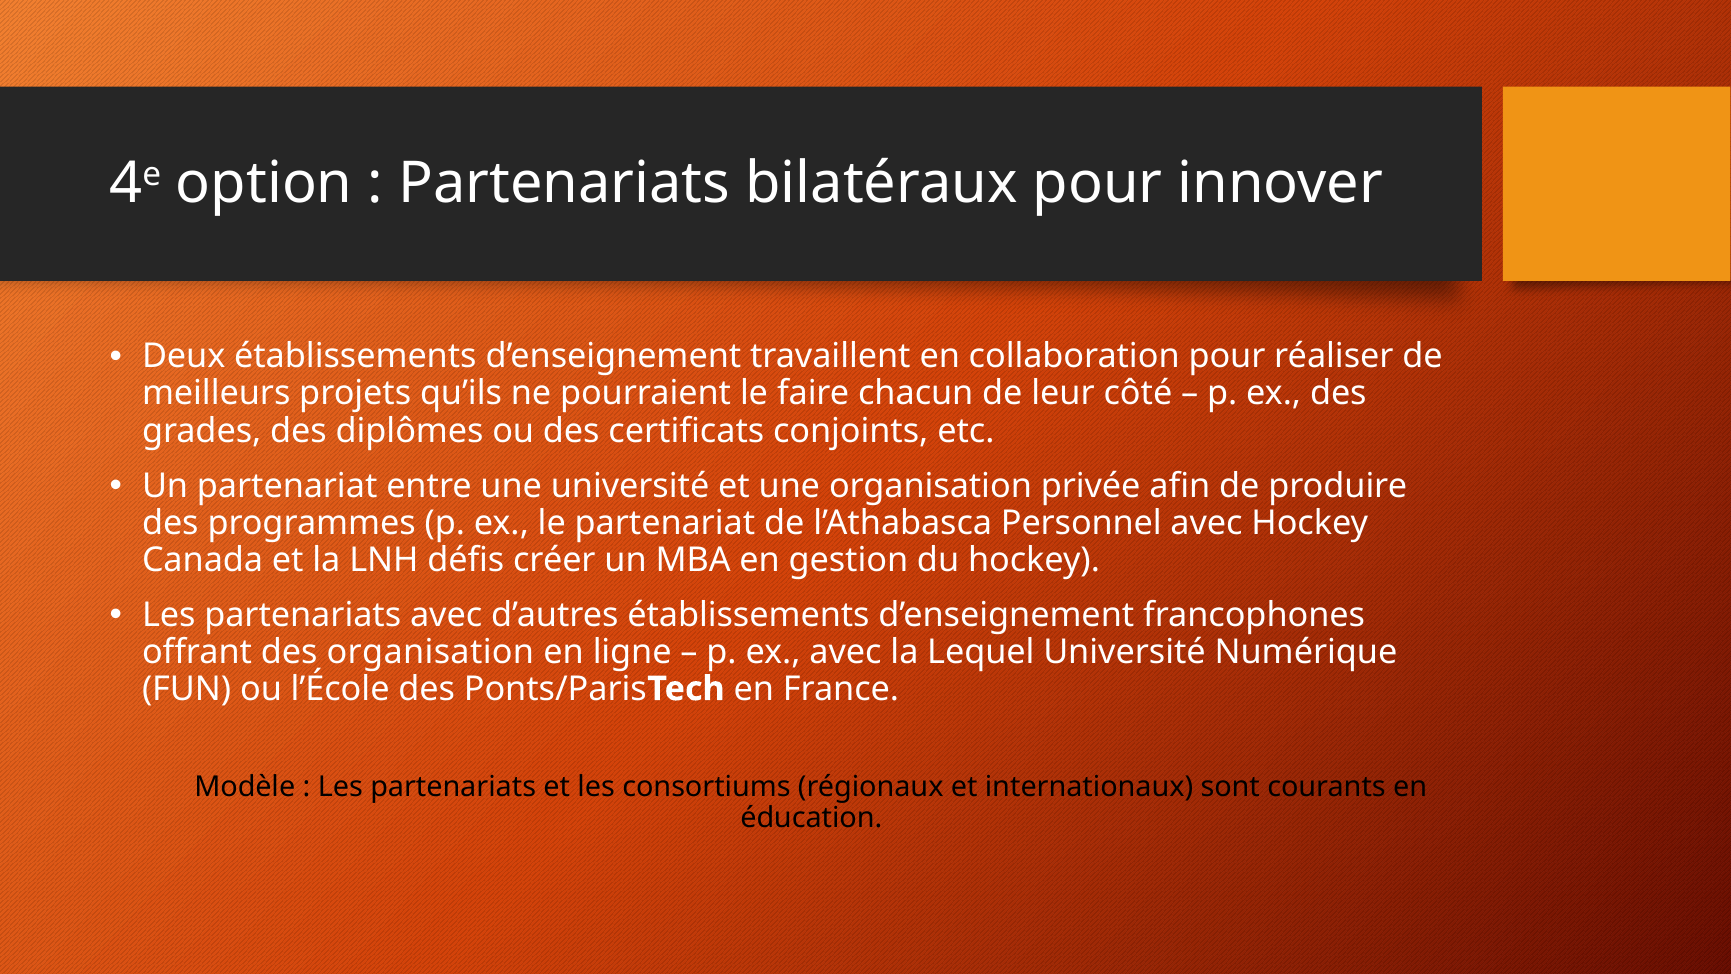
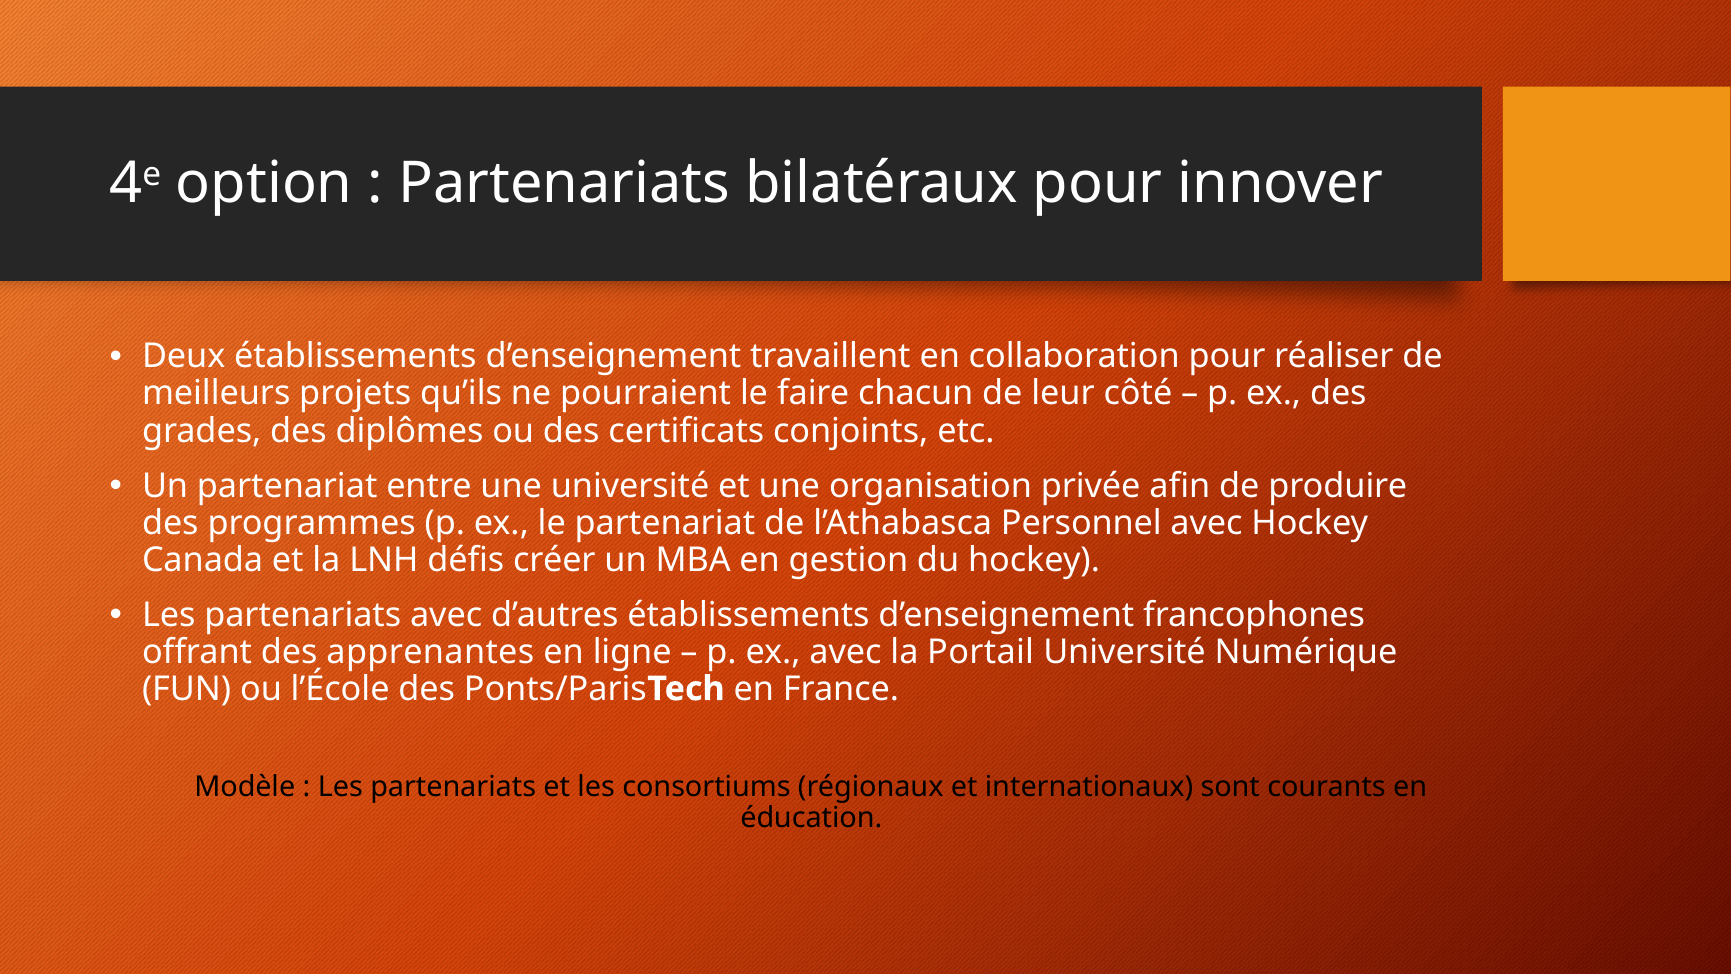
des organisation: organisation -> apprenantes (430, 652)
Lequel: Lequel -> Portail (981, 652)
